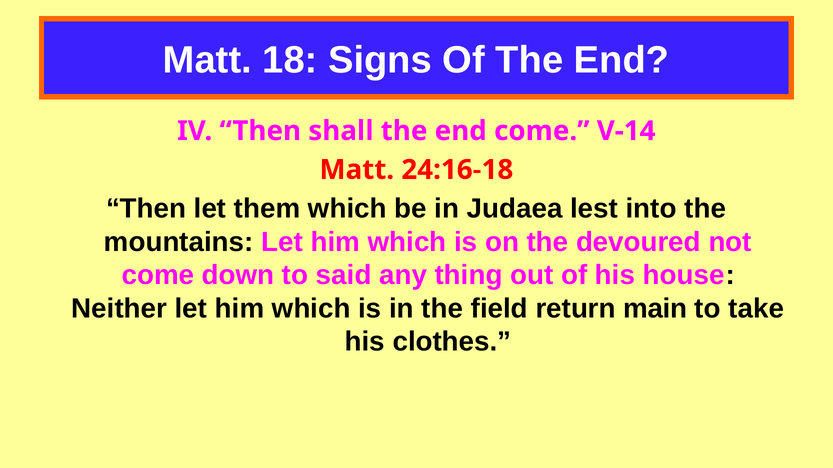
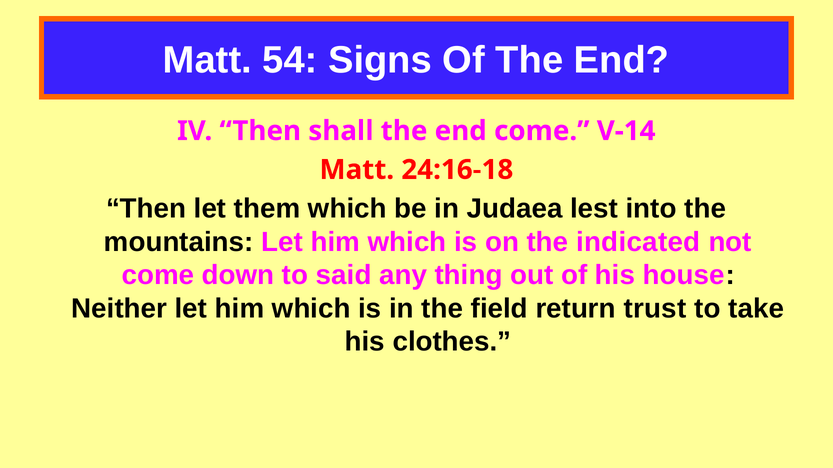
18: 18 -> 54 (290, 60)
devoured: devoured -> indicated (638, 242)
main: main -> trust (655, 309)
